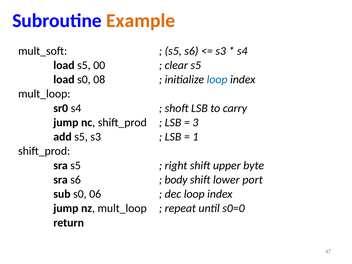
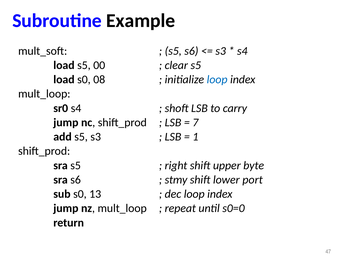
Example colour: orange -> black (141, 21)
3: 3 -> 7 (195, 122)
body: body -> stmy (176, 180)
06: 06 -> 13 (95, 194)
